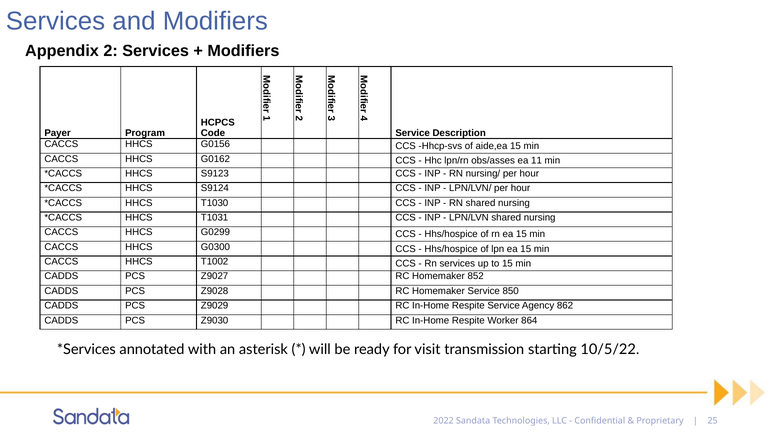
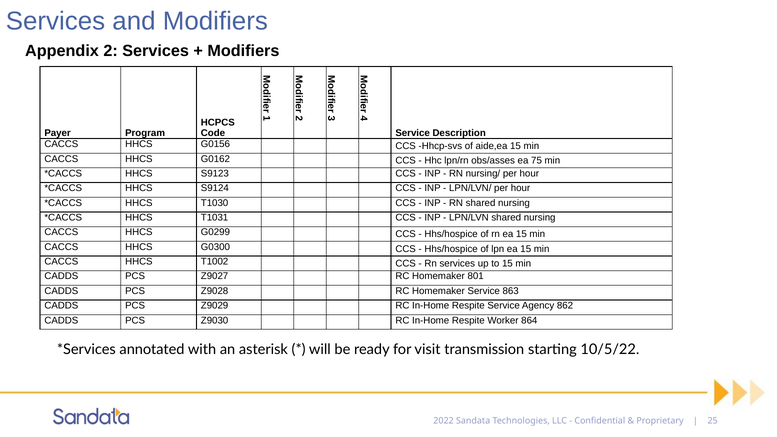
11: 11 -> 75 (536, 161)
852: 852 -> 801 (476, 276)
850: 850 -> 863 (511, 291)
